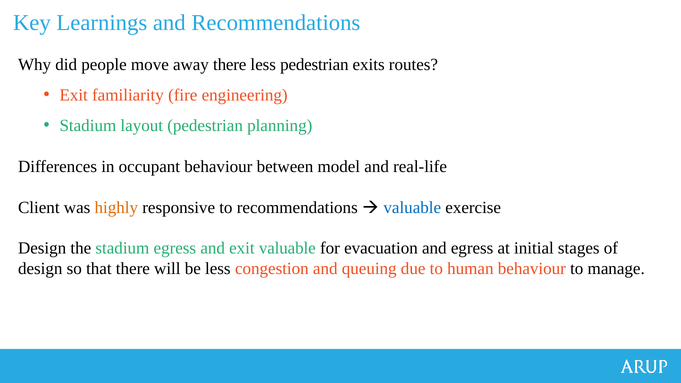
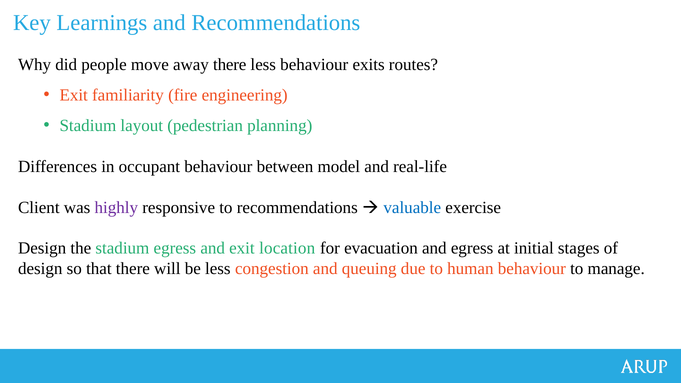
less pedestrian: pedestrian -> behaviour (314, 64)
highly colour: orange -> purple (116, 208)
exit valuable: valuable -> location (287, 248)
